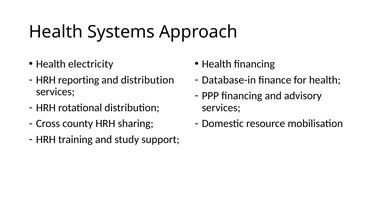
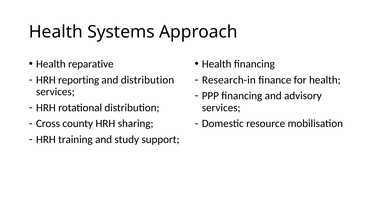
electricity: electricity -> reparative (91, 64)
Database-in: Database-in -> Research-in (229, 80)
